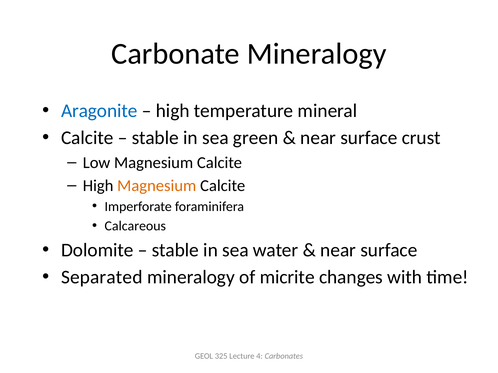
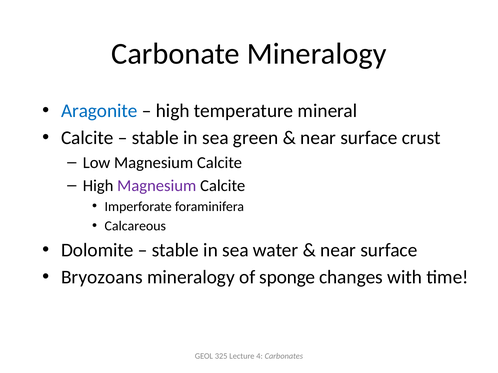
Magnesium colour: orange -> purple (157, 186)
Separated: Separated -> Bryozoans (102, 278)
micrite: micrite -> sponge (287, 278)
